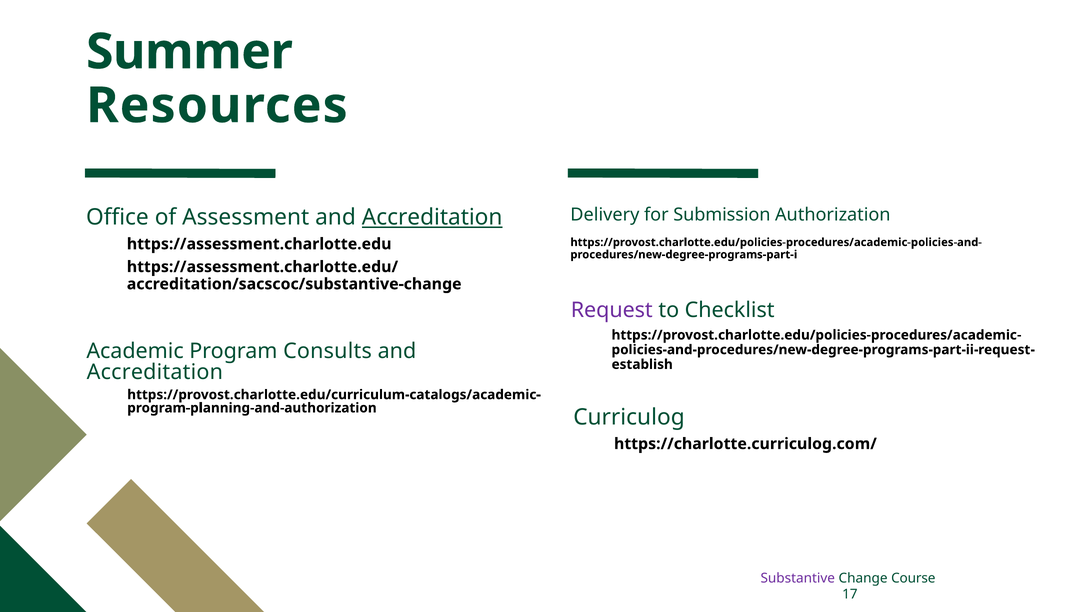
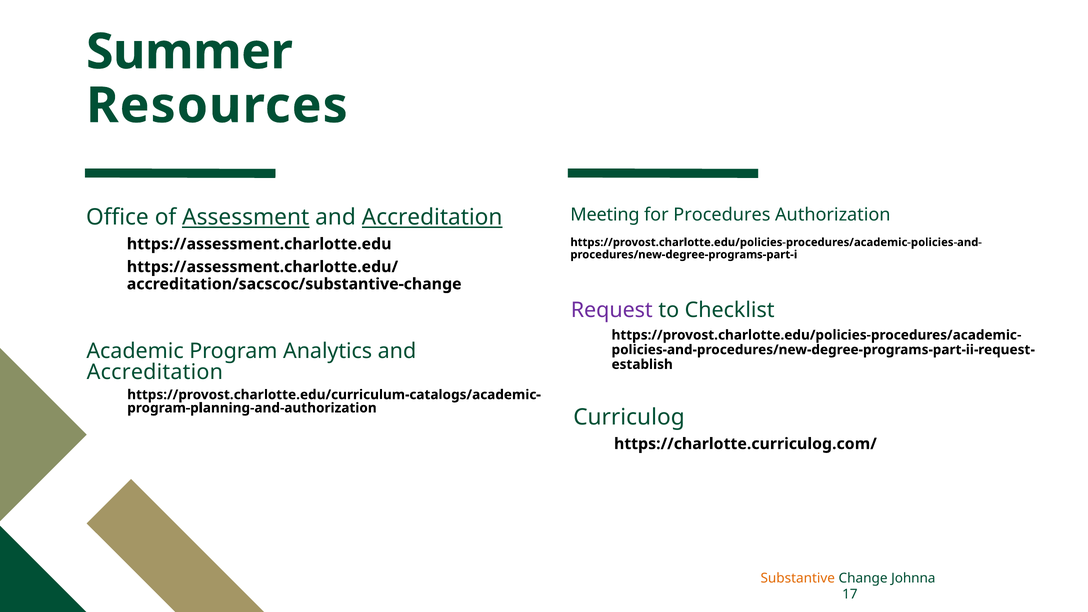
Delivery: Delivery -> Meeting (605, 215)
Submission: Submission -> Procedures (722, 215)
Assessment underline: none -> present (246, 217)
Consults: Consults -> Analytics (328, 351)
Substantive colour: purple -> orange (798, 578)
Course: Course -> Johnna (913, 578)
